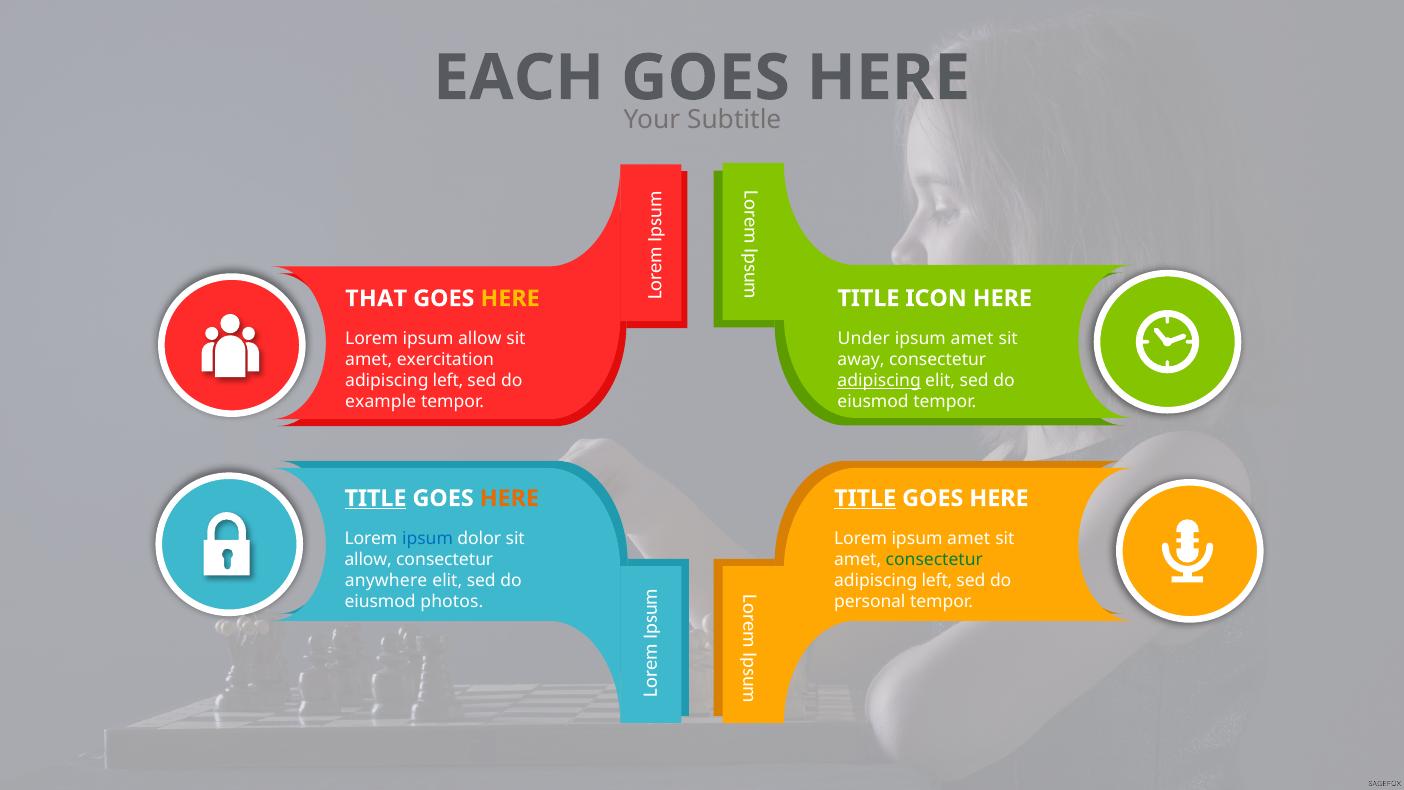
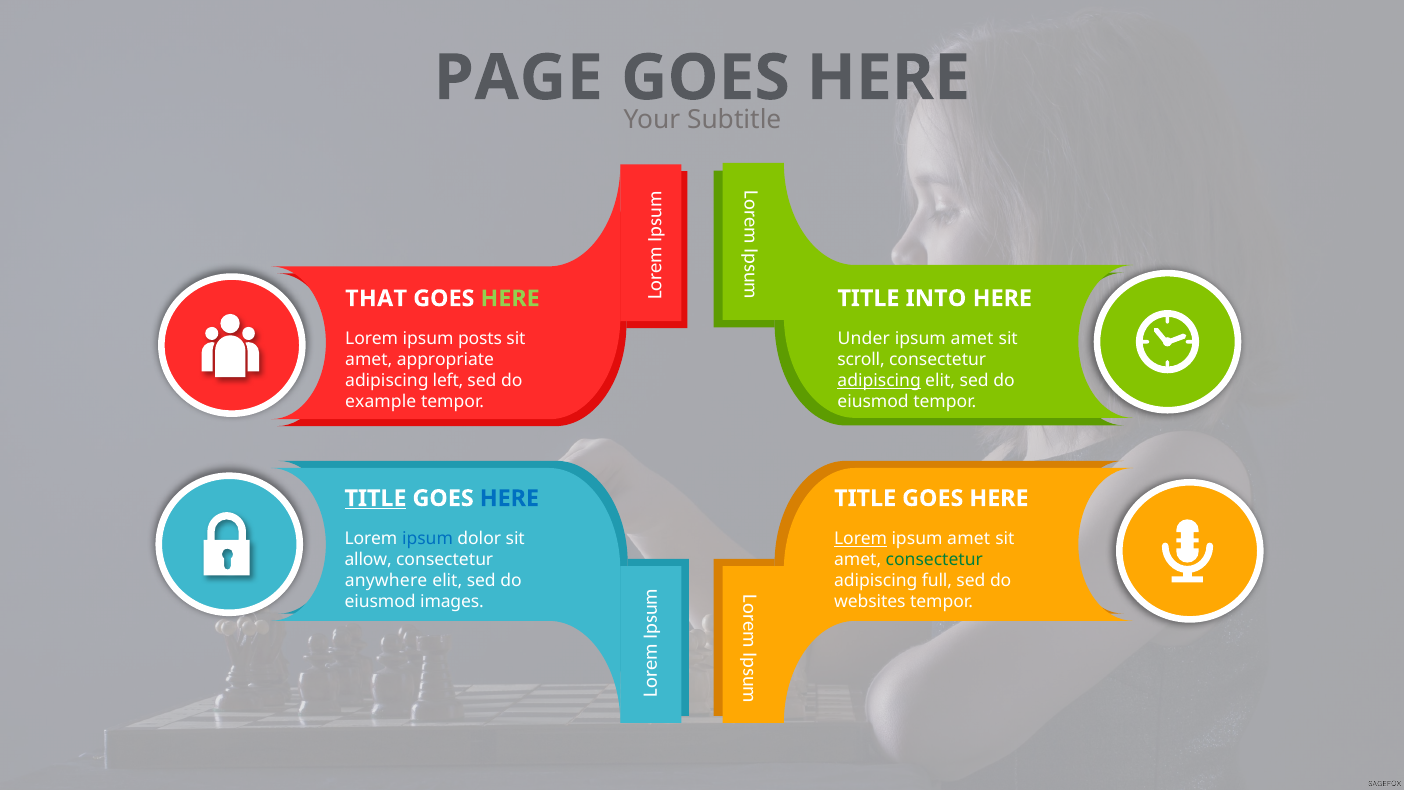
EACH: EACH -> PAGE (518, 78)
HERE colour: yellow -> light green (510, 298)
ICON: ICON -> INTO (936, 298)
ipsum allow: allow -> posts (480, 339)
away: away -> scroll (861, 360)
exercitation: exercitation -> appropriate (445, 360)
HERE colour: orange -> blue (509, 498)
TITLE underline: present -> none (865, 498)
Lorem underline: none -> present (861, 539)
left: left -> full (937, 581)
photos: photos -> images (452, 602)
personal: personal -> websites (870, 602)
